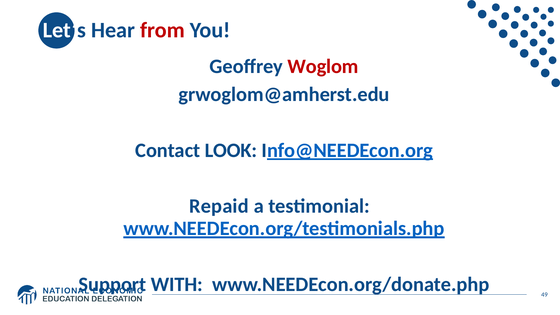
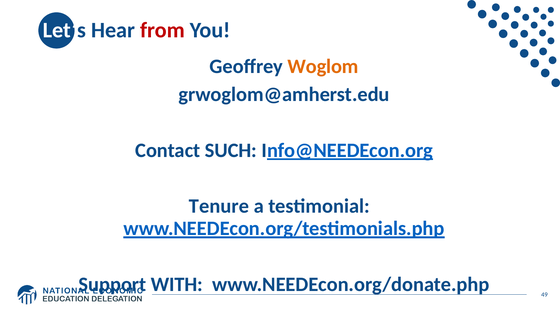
Woglom colour: red -> orange (323, 66)
LOOK: LOOK -> SUCH (231, 150)
Repaid: Repaid -> Tenure (219, 206)
